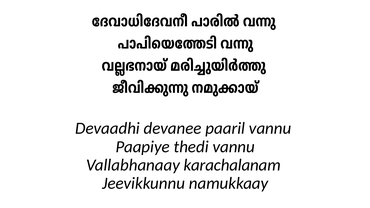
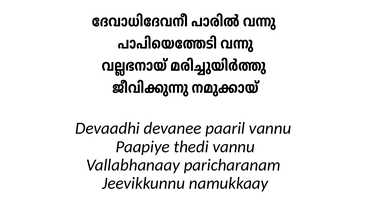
karachalanam: karachalanam -> paricharanam (232, 165)
